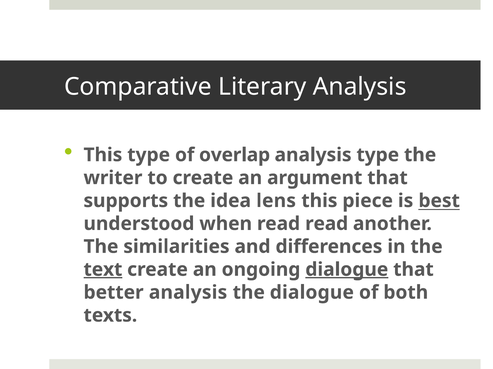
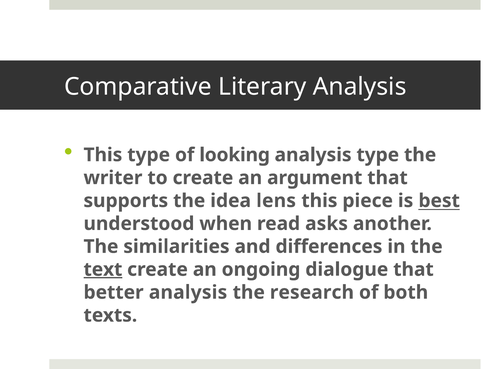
overlap: overlap -> looking (235, 155)
read read: read -> asks (327, 224)
dialogue underline: present -> none (347, 270)
the dialogue: dialogue -> research (312, 293)
